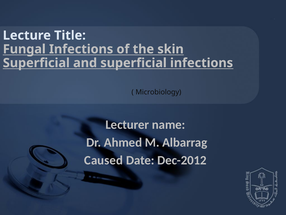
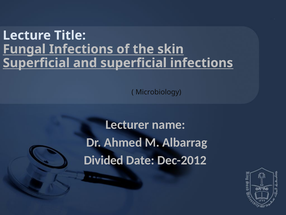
Caused: Caused -> Divided (104, 160)
